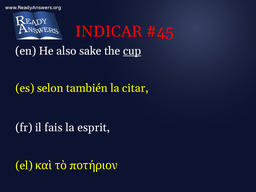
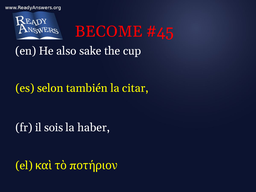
INDICAR: INDICAR -> BECOME (109, 32)
cup underline: present -> none (132, 51)
fais: fais -> sois (54, 128)
esprit: esprit -> haber (94, 128)
